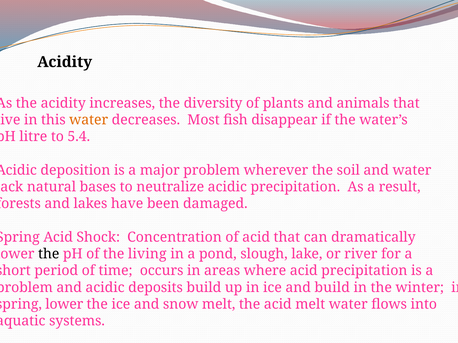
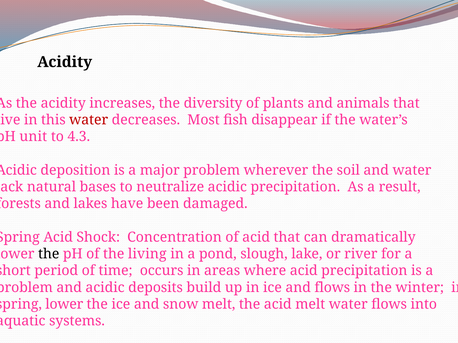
water colour: orange -> red (89, 120)
litre: litre -> unit (33, 137)
5.4: 5.4 -> 4.3 (79, 137)
and build: build -> flows (332, 288)
